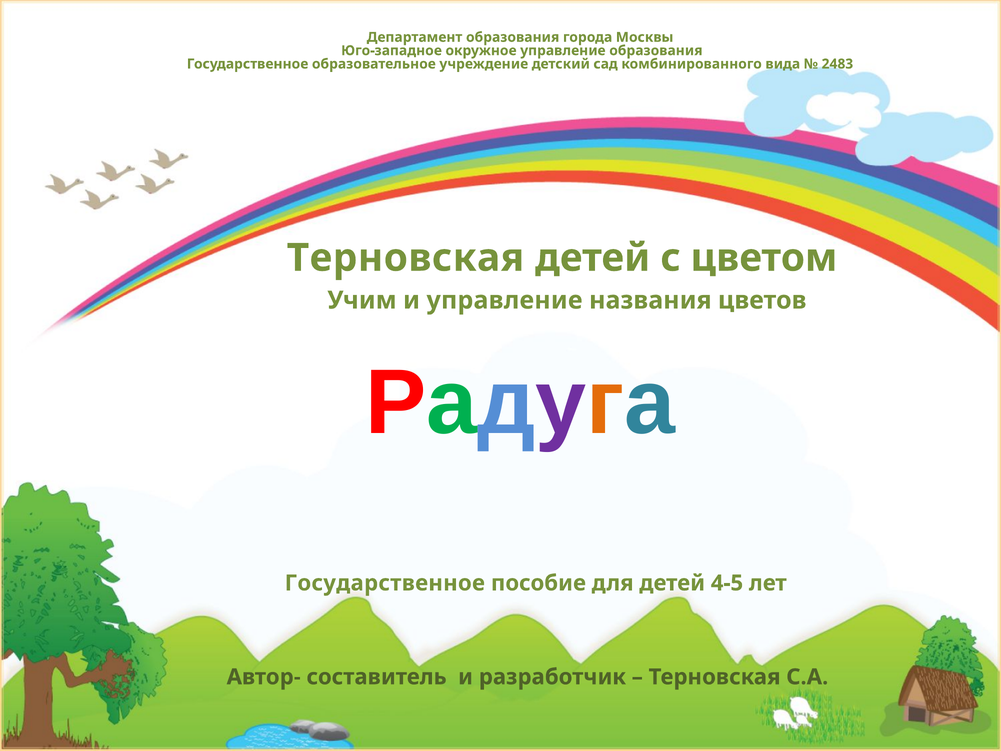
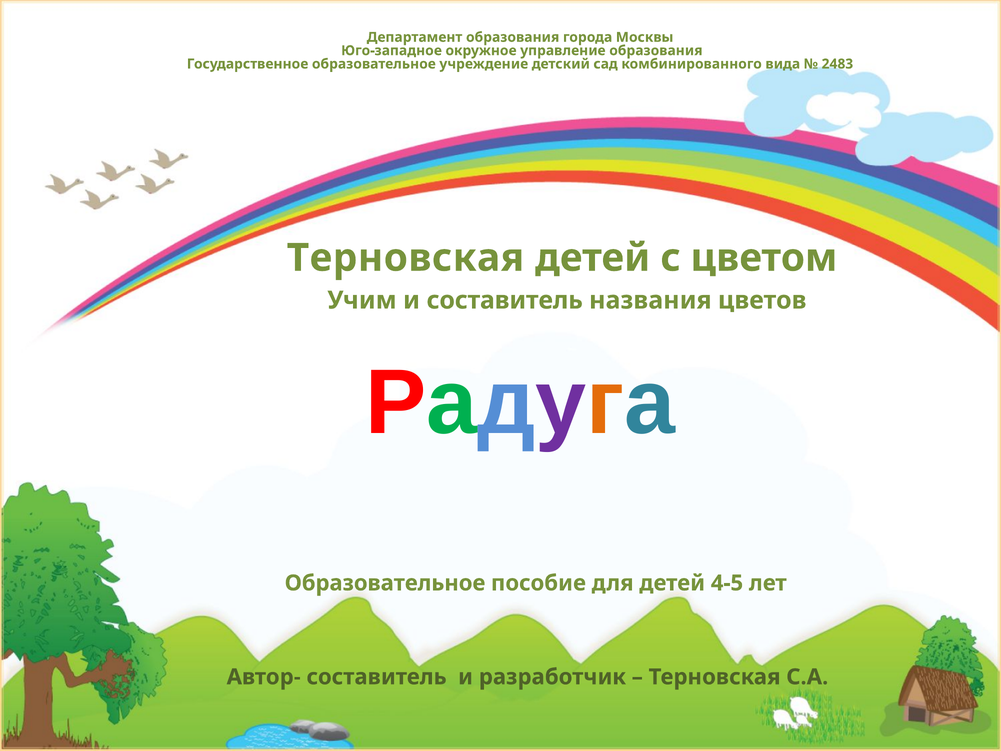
и управление: управление -> составитель (505, 300)
Государственное: Государственное -> Образовательное (385, 583)
